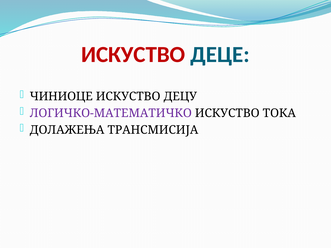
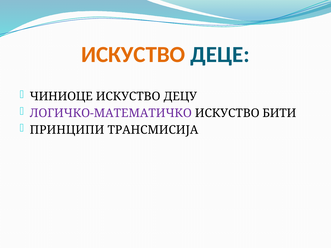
ИСКУСТВО colour: red -> orange (133, 55)
ТОКА: ТОКА -> БИТИ (279, 113)
ДОЛАЖЕЊА: ДОЛАЖЕЊА -> ПРИНЦИПИ (67, 130)
